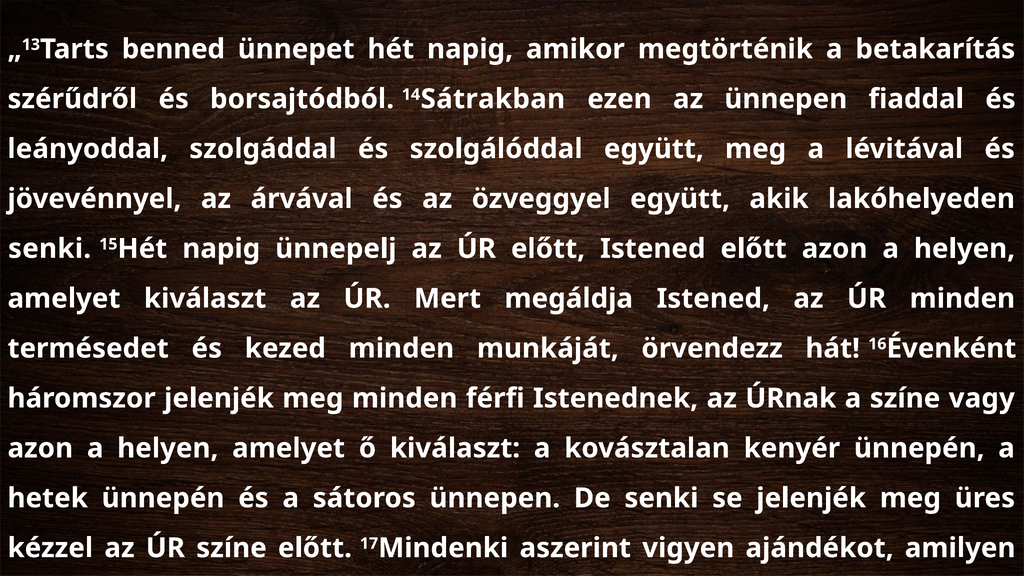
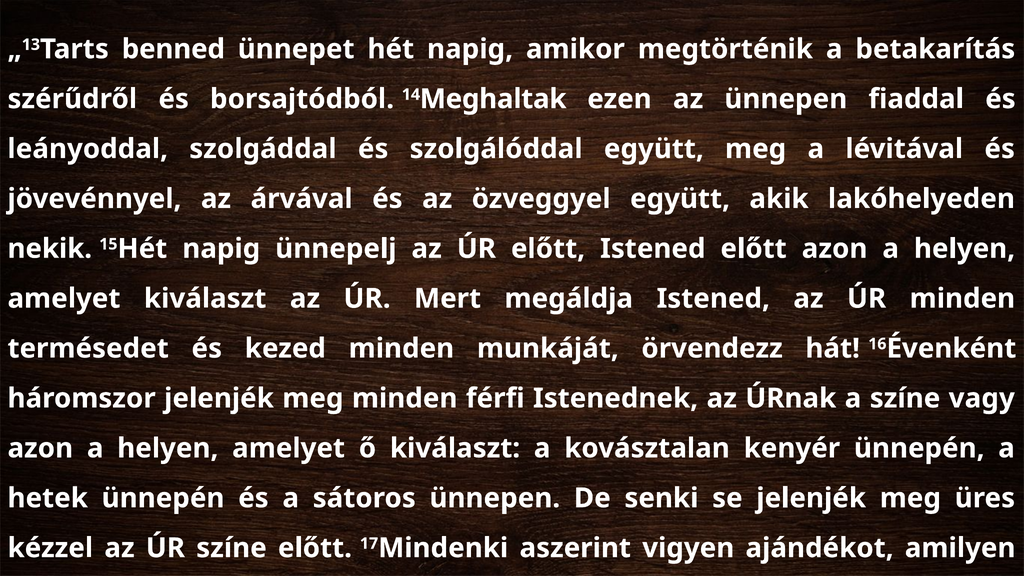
Sátrakban: Sátrakban -> Meghaltak (493, 99)
senki: senki -> nekik (50, 249)
